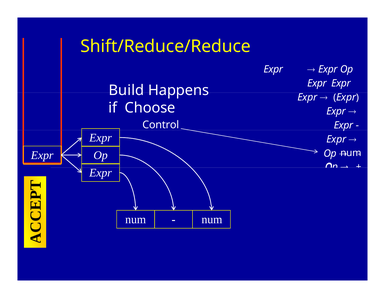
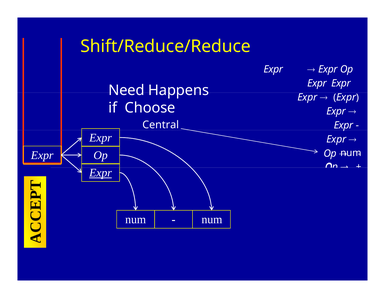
Build: Build -> Need (126, 90)
Control: Control -> Central (161, 125)
Expr underline: none -> present (101, 172)
